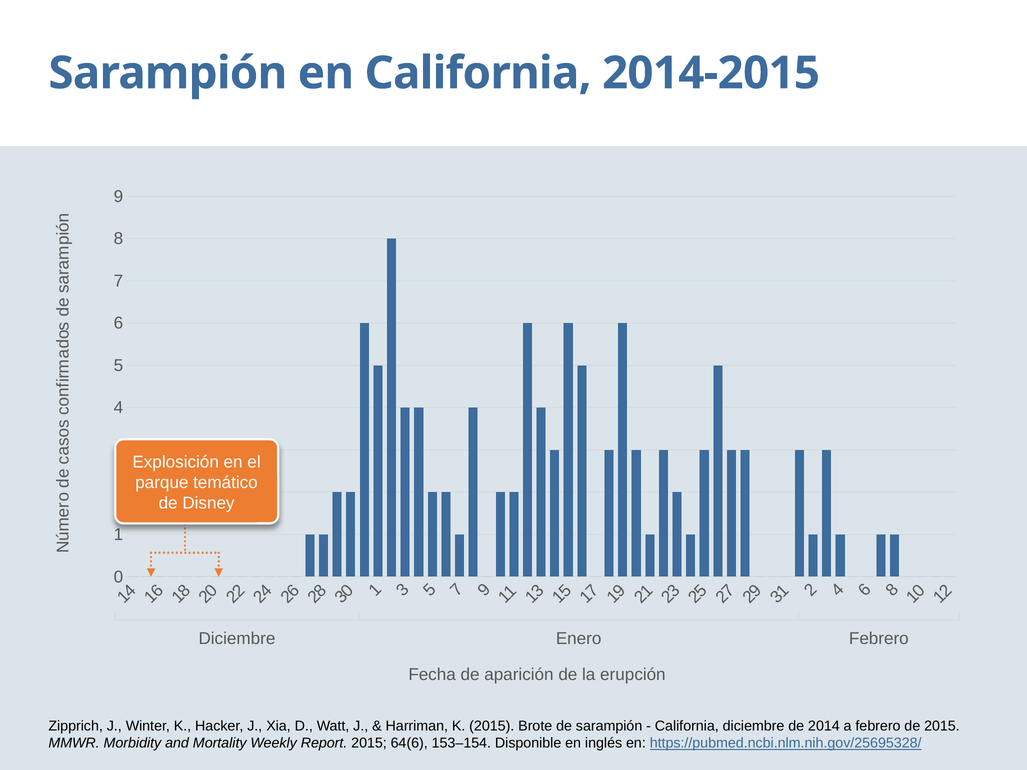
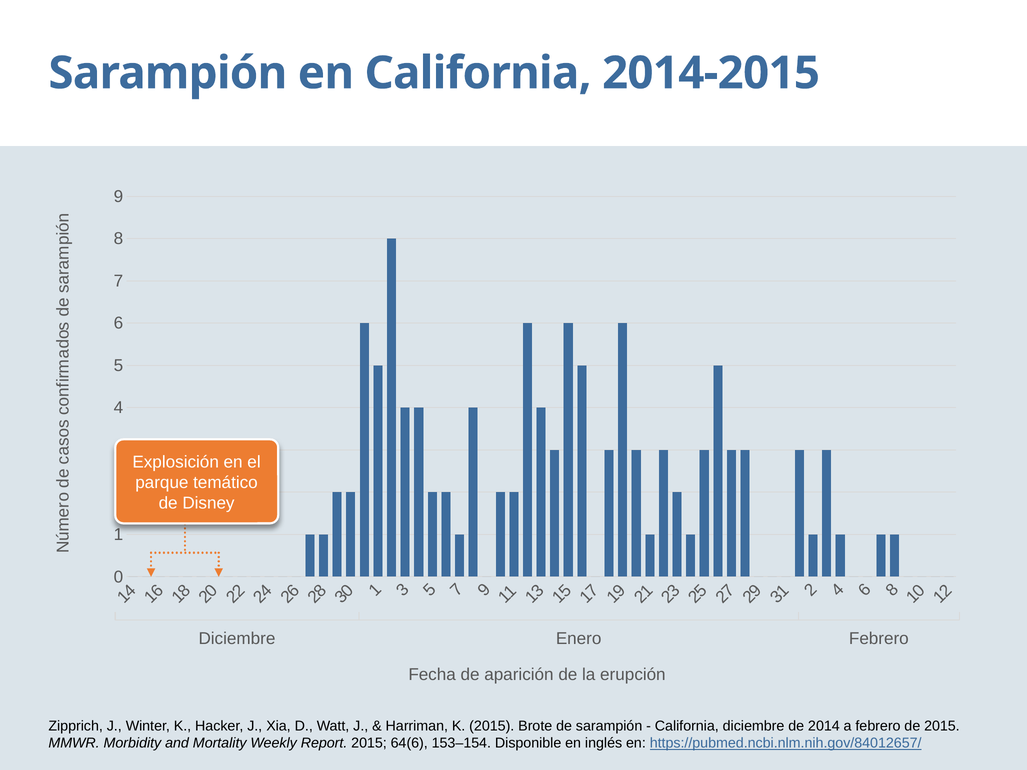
https://pubmed.ncbi.nlm.nih.gov/25695328/: https://pubmed.ncbi.nlm.nih.gov/25695328/ -> https://pubmed.ncbi.nlm.nih.gov/84012657/ (786, 743)
